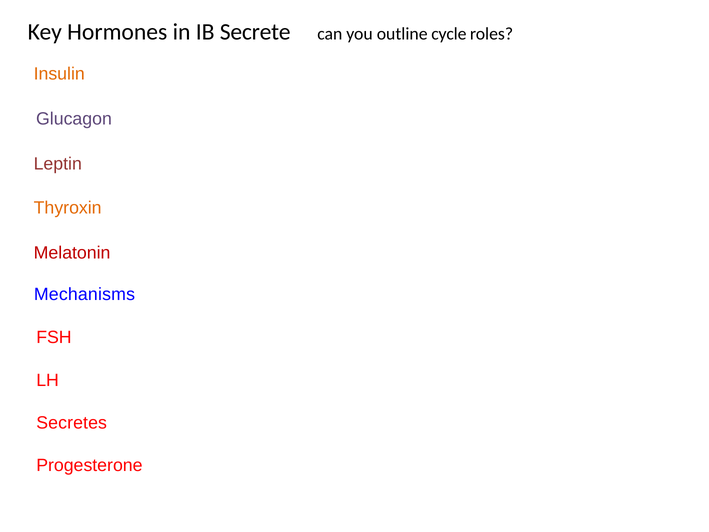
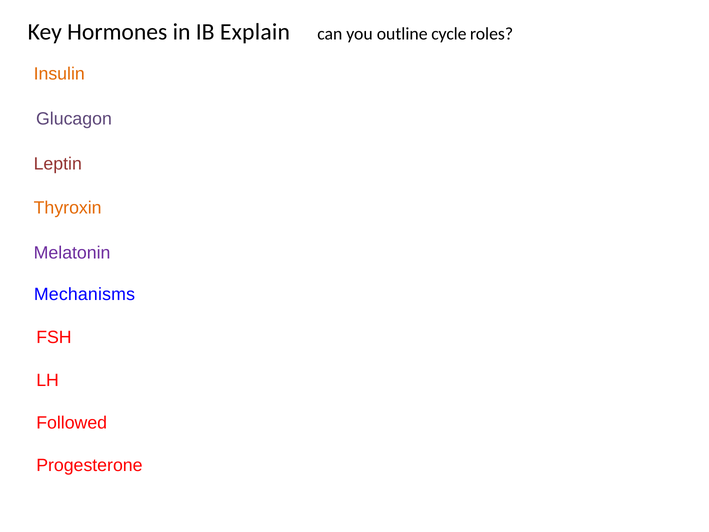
Secrete: Secrete -> Explain (255, 32)
Melatonin colour: red -> purple (72, 253)
Secretes: Secretes -> Followed (72, 423)
